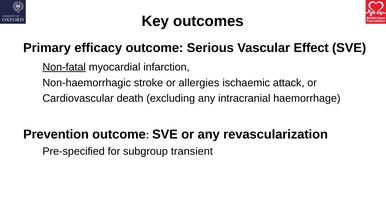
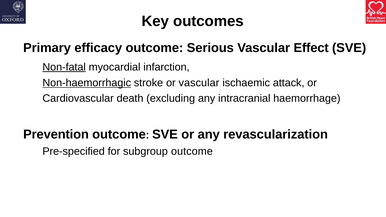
Non-haemorrhagic underline: none -> present (87, 83)
or allergies: allergies -> vascular (199, 83)
subgroup transient: transient -> outcome (192, 152)
